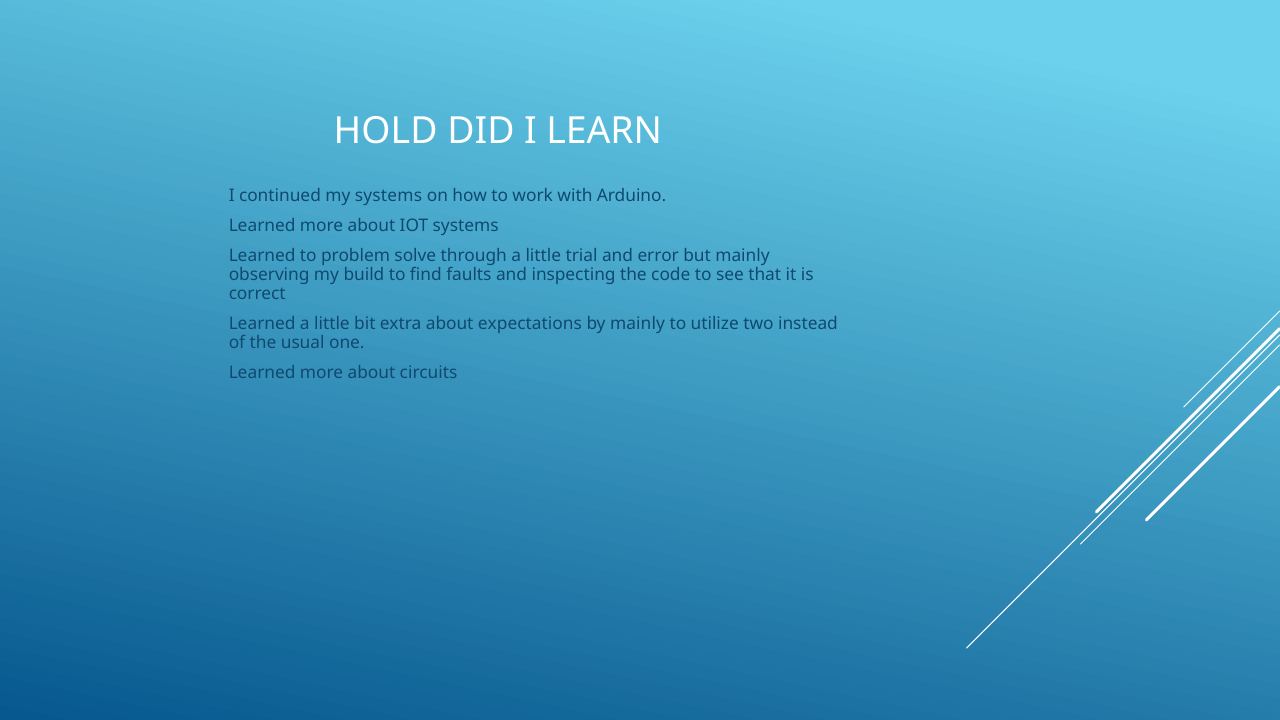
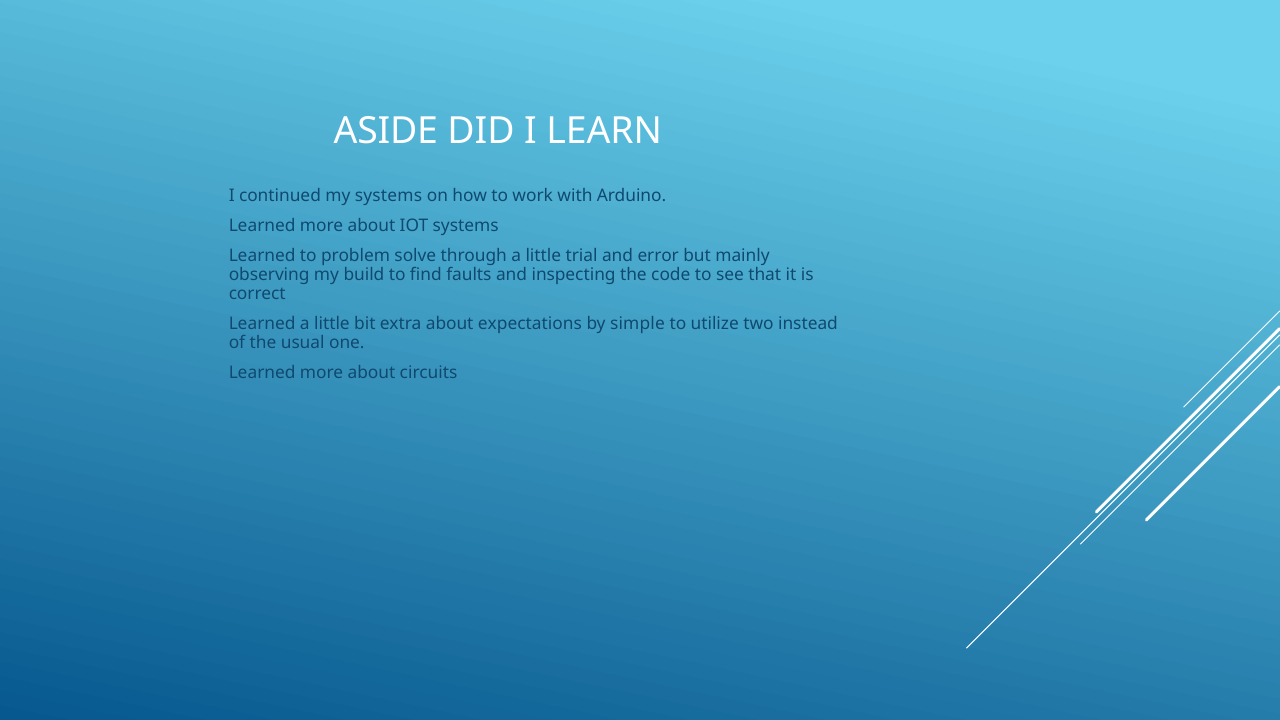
HOLD: HOLD -> ASIDE (386, 131)
by mainly: mainly -> simple (637, 324)
